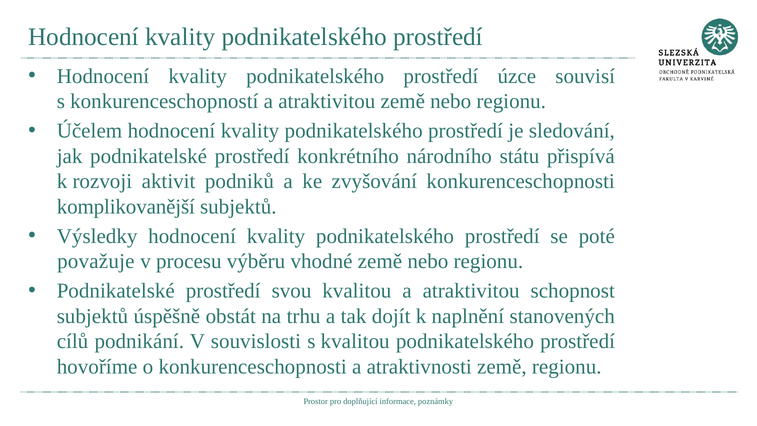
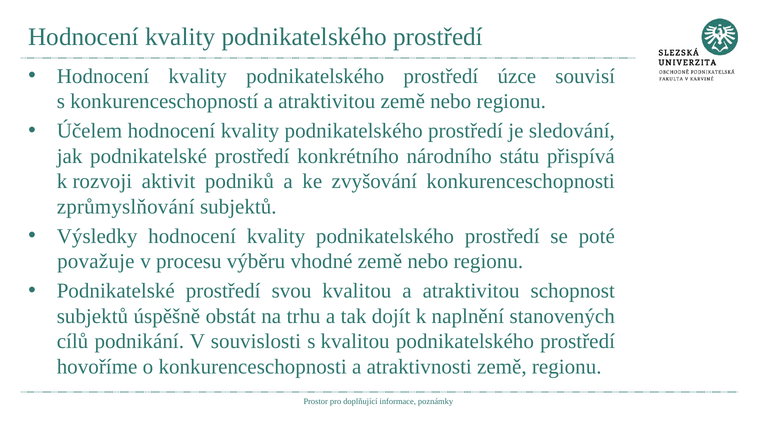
komplikovanější: komplikovanější -> zprůmyslňování (126, 207)
